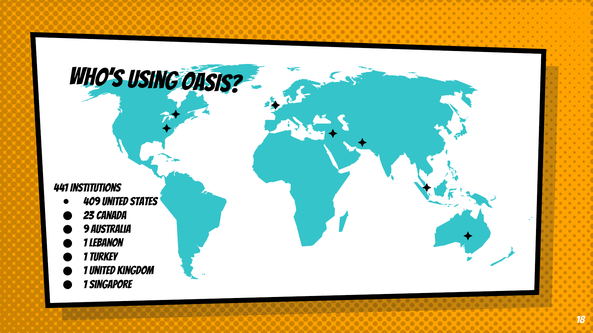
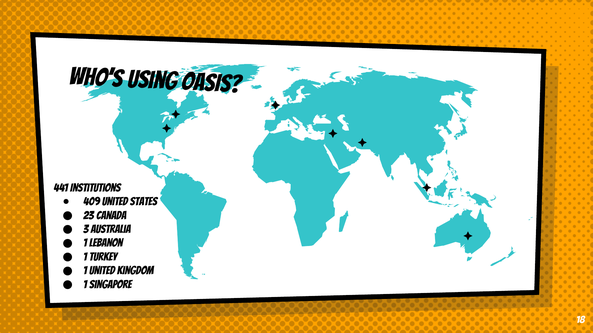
9: 9 -> 3 (86, 230)
